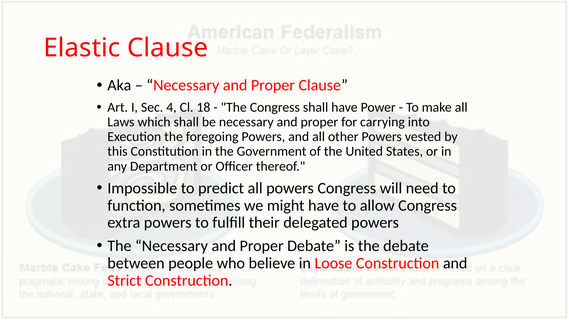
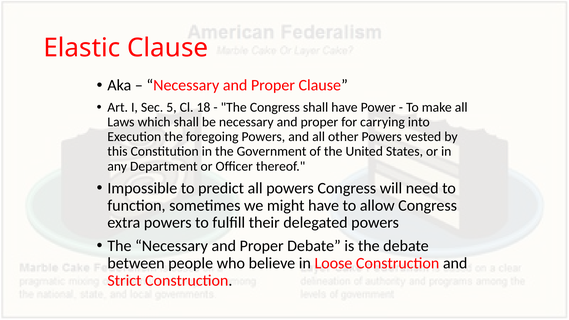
4: 4 -> 5 (171, 107)
